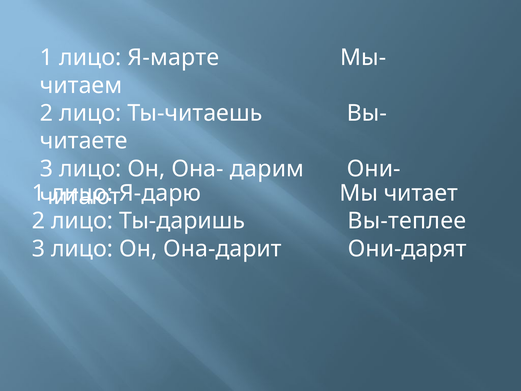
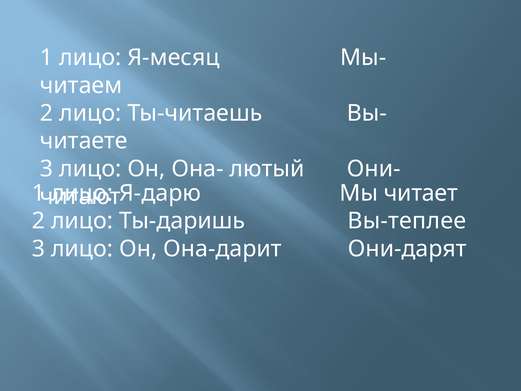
Я-марте: Я-марте -> Я-месяц (174, 58)
дарим: дарим -> лютый (267, 169)
